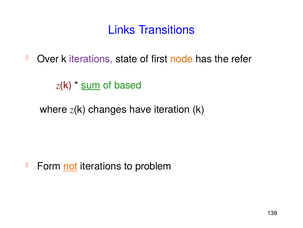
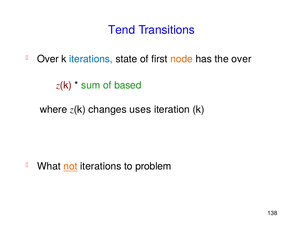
Links: Links -> Tend (122, 30)
iterations colour: purple -> blue (91, 59)
the refer: refer -> over (241, 59)
sum underline: present -> none (91, 85)
have: have -> uses (140, 109)
Form: Form -> What (49, 166)
